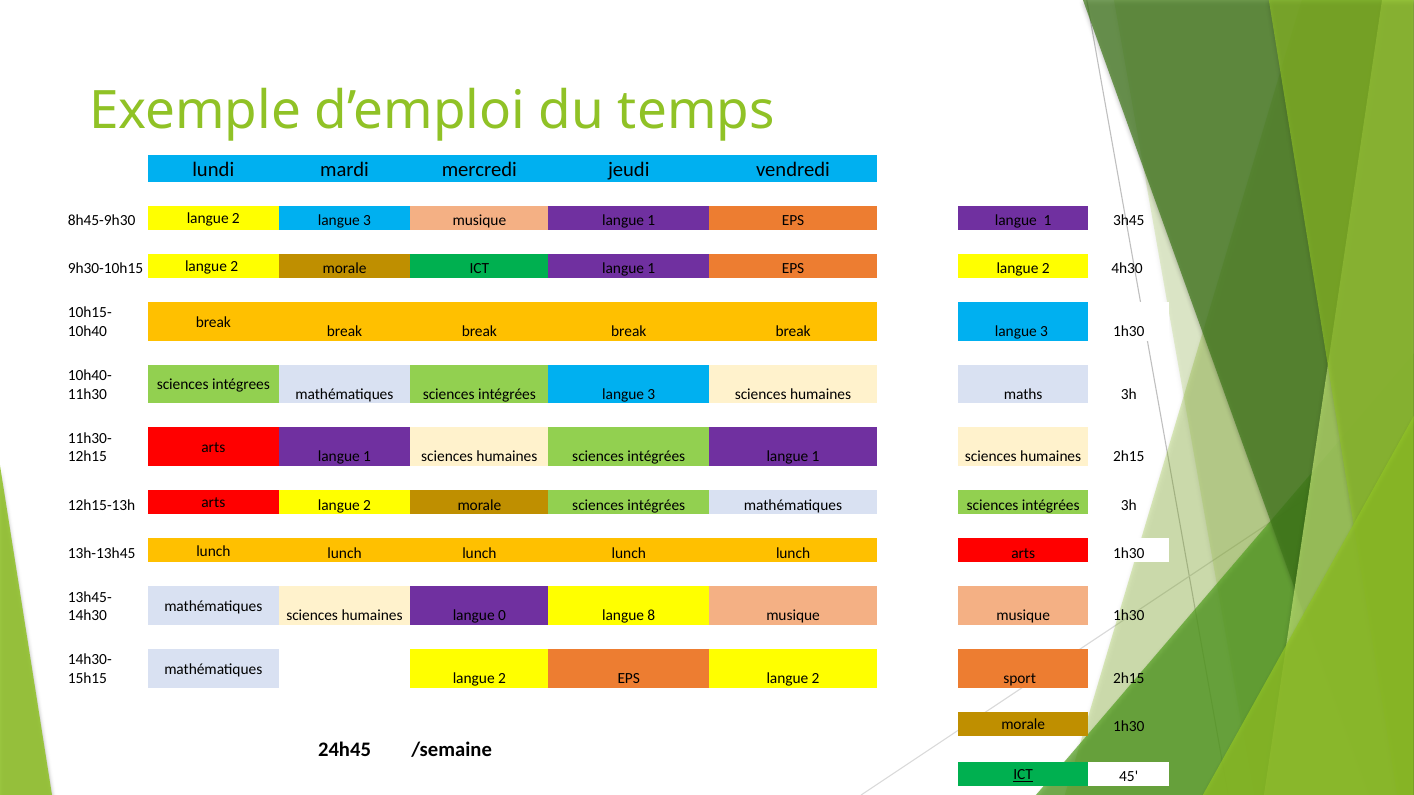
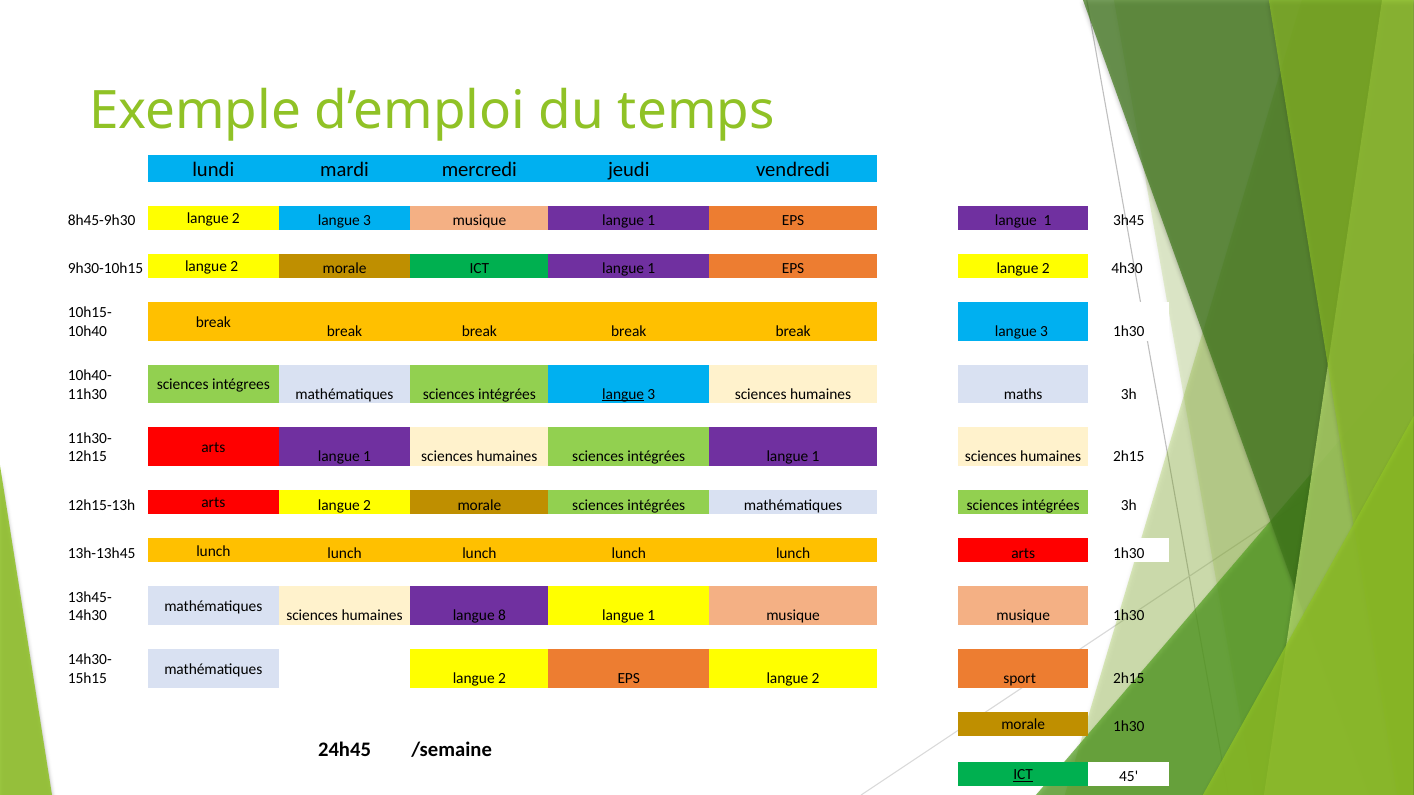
langue underline: none -> present (623, 394)
0: 0 -> 8 (502, 616)
8: 8 -> 1 (651, 616)
